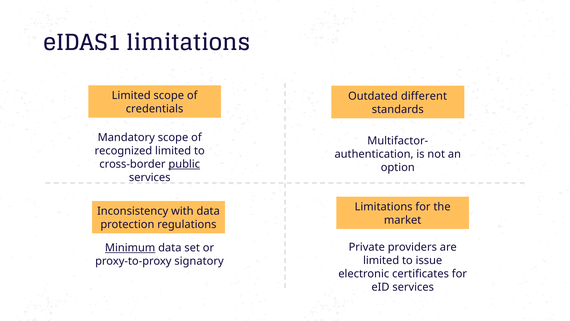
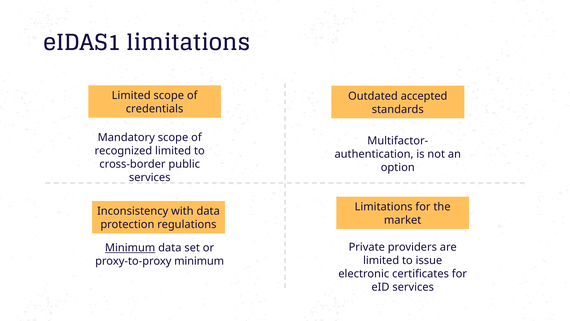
different: different -> accepted (424, 96)
public underline: present -> none (184, 164)
proxy-to-proxy signatory: signatory -> minimum (199, 261)
